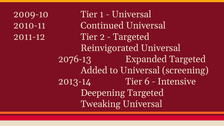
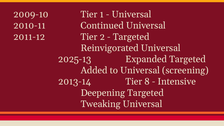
2076-13: 2076-13 -> 2025-13 (75, 59)
6: 6 -> 8 (147, 82)
